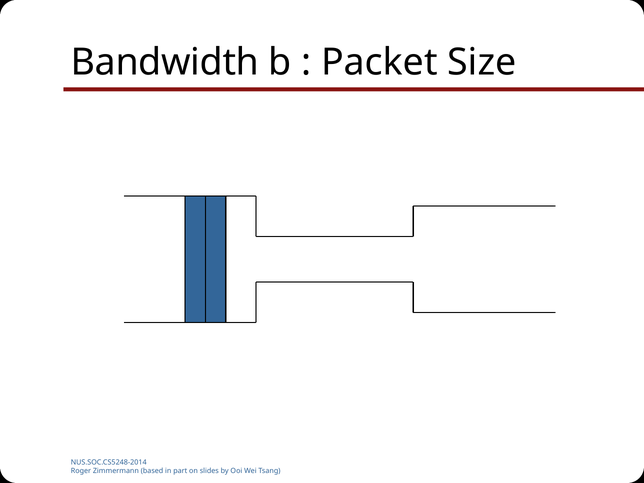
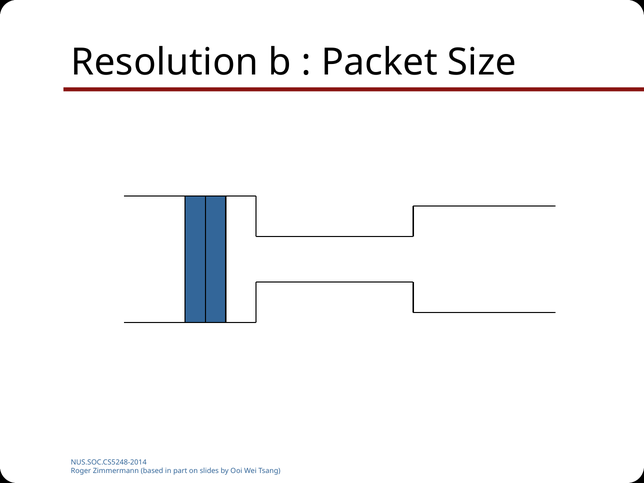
Bandwidth: Bandwidth -> Resolution (165, 62)
